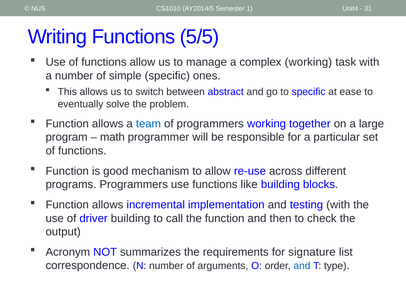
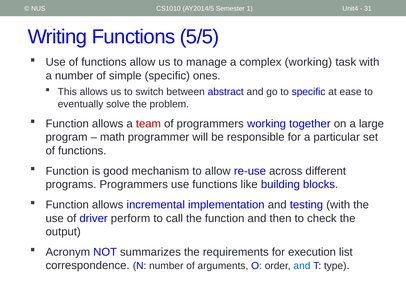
team colour: blue -> red (148, 124)
driver building: building -> perform (131, 219)
signature: signature -> execution (312, 252)
